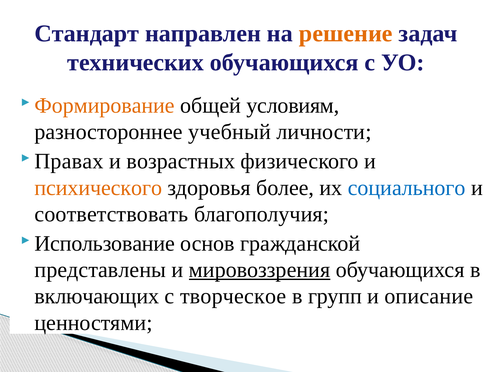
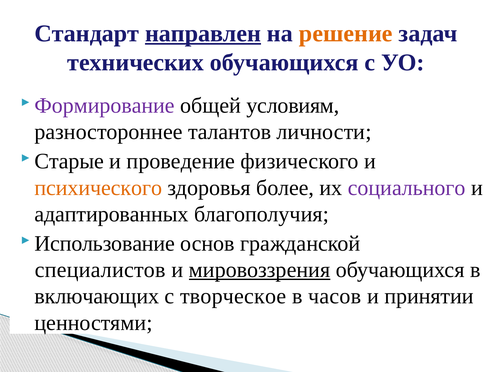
направлен underline: none -> present (203, 34)
Формирование colour: orange -> purple (105, 106)
учебный: учебный -> талантов (230, 132)
Правах: Правах -> Старые (69, 161)
возрастных: возрастных -> проведение (181, 161)
социального colour: blue -> purple (407, 188)
соответствовать: соответствовать -> адаптированных (112, 214)
представлены: представлены -> специалистов (100, 270)
групп: групп -> часов (335, 296)
описание: описание -> принятии (429, 296)
